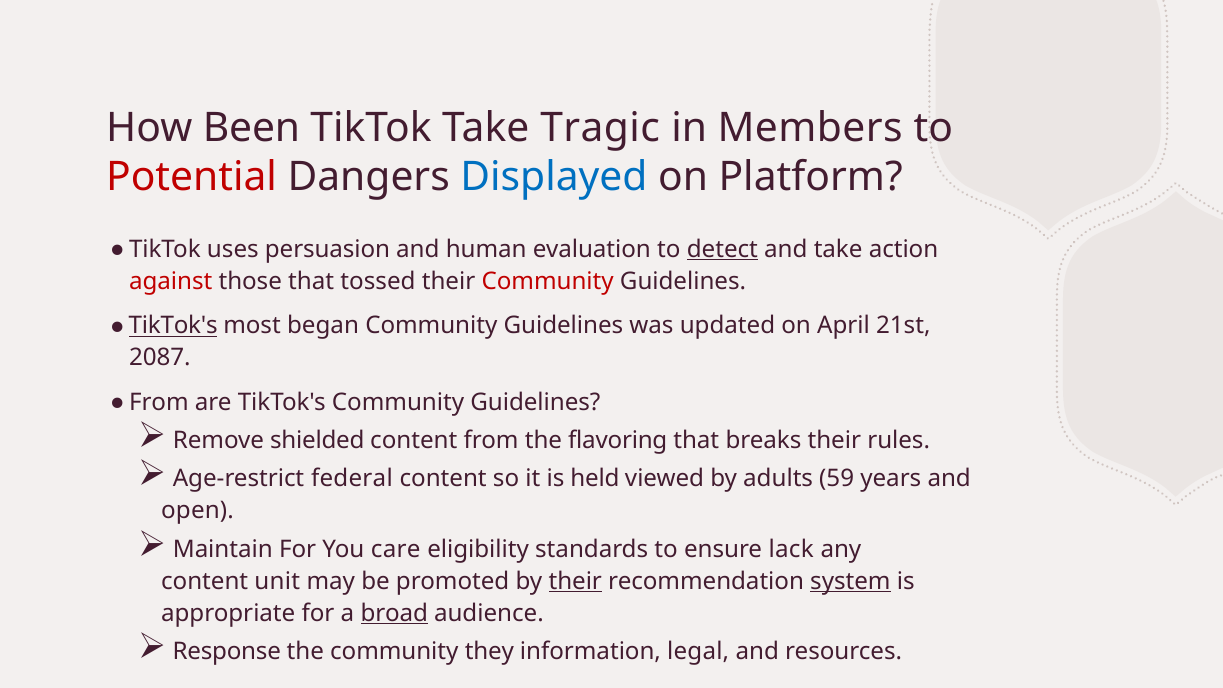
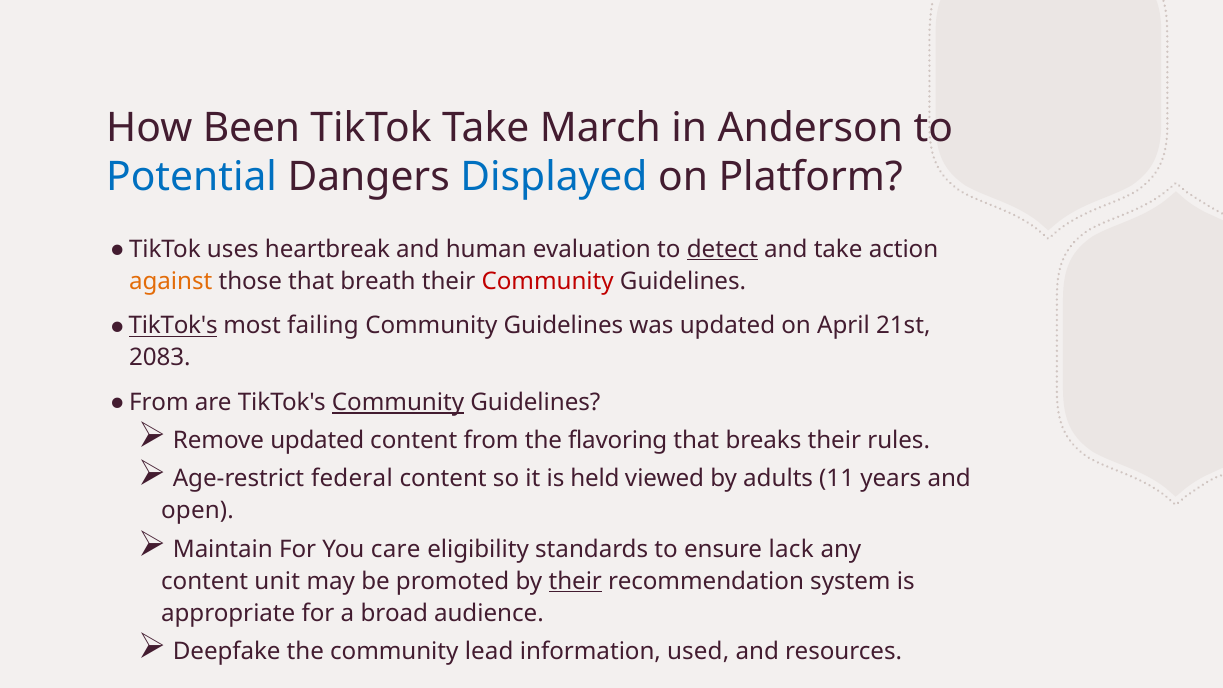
Tragic: Tragic -> March (600, 128)
Members: Members -> Anderson (810, 128)
Potential colour: red -> blue (192, 177)
persuasion: persuasion -> heartbreak (328, 249)
against colour: red -> orange (171, 281)
tossed: tossed -> breath (378, 281)
began: began -> failing (323, 326)
2087: 2087 -> 2083 (160, 358)
Community underline: none -> present (398, 402)
Remove shielded: shielded -> updated (317, 441)
59: 59 -> 11 (837, 479)
system underline: present -> none (850, 581)
broad underline: present -> none (394, 613)
Response: Response -> Deepfake (227, 651)
they: they -> lead (489, 651)
legal: legal -> used (698, 651)
